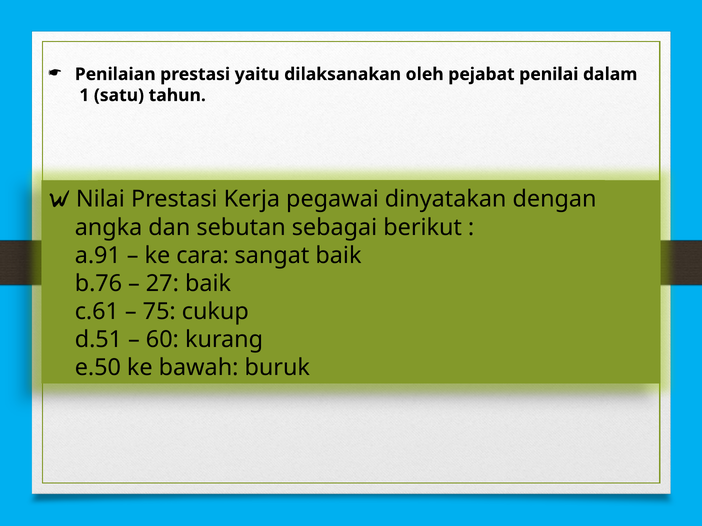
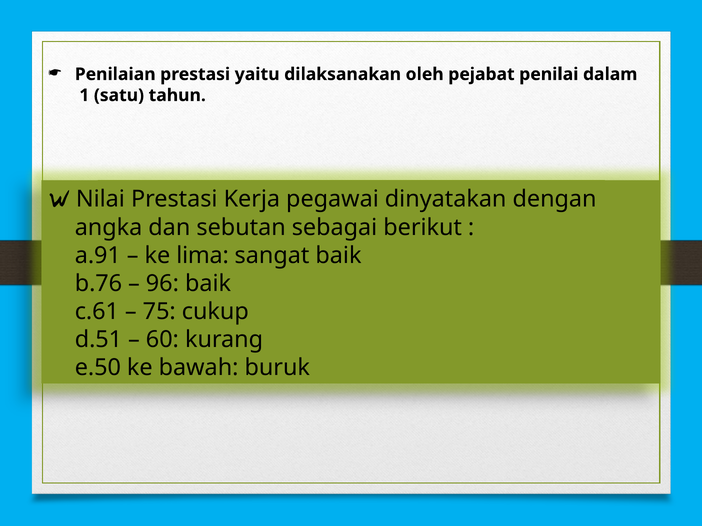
cara: cara -> lima (203, 256)
27: 27 -> 96 (162, 284)
